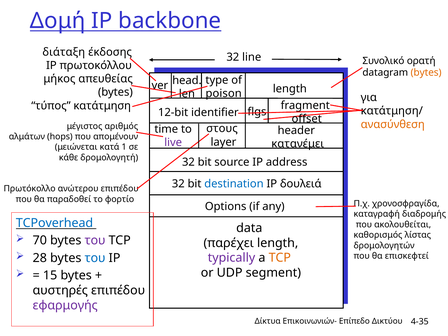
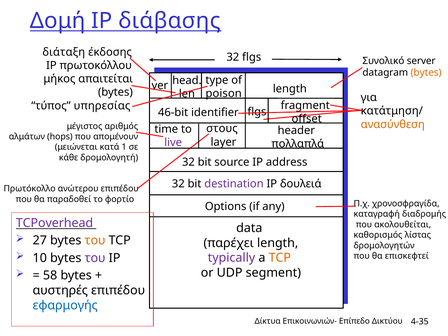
backbone: backbone -> διάβασης (170, 21)
32 line: line -> flgs (252, 57)
ορατή: ορατή -> server (421, 61)
απευθείας: απευθείας -> απαιτείται (106, 79)
κατάτμηση: κατάτμηση -> υπηρεσίας (102, 106)
12-bit: 12-bit -> 46-bit (173, 112)
κατανέμει: κατανέμει -> πολλαπλά (298, 144)
destination colour: blue -> purple (234, 184)
TCPoverhead colour: blue -> purple (54, 223)
70: 70 -> 27 (40, 241)
του colour: purple -> orange (95, 241)
28: 28 -> 10 (40, 258)
του colour: blue -> purple (95, 258)
15: 15 -> 58 (50, 275)
εφαρμογής colour: purple -> blue (65, 305)
